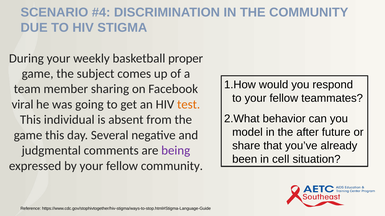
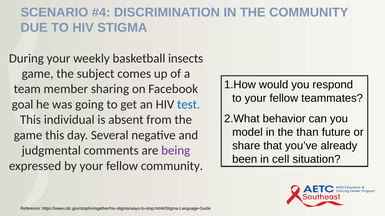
proper: proper -> insects (186, 58)
viral: viral -> goal (23, 105)
test colour: orange -> blue (189, 105)
after: after -> than (307, 133)
